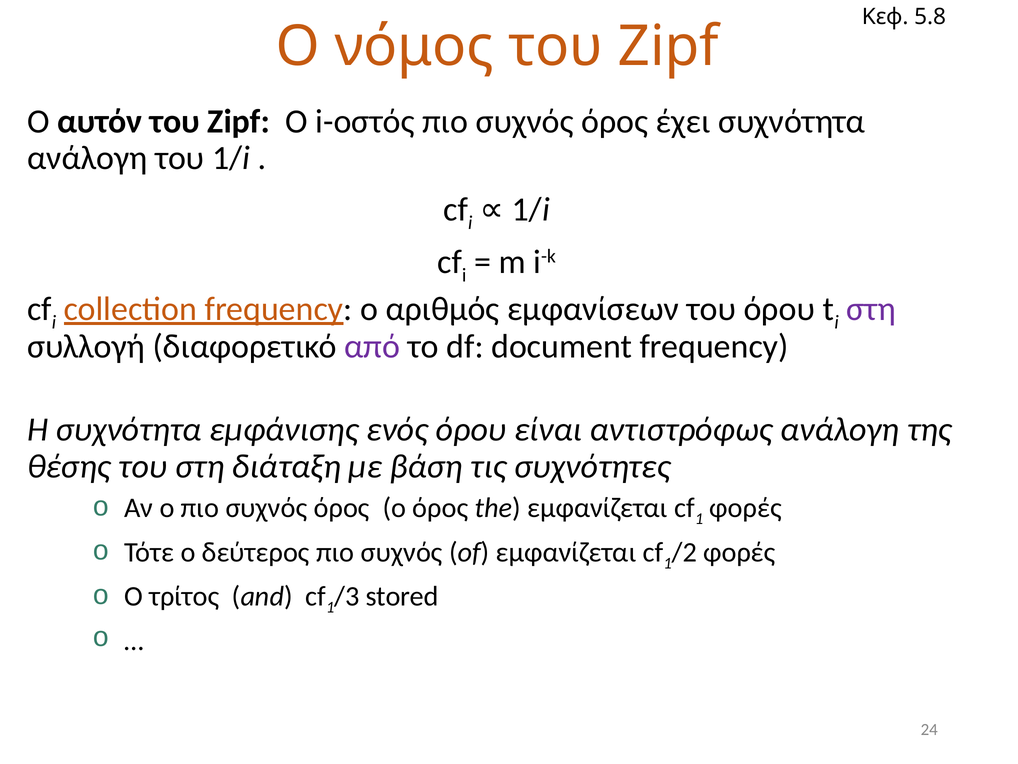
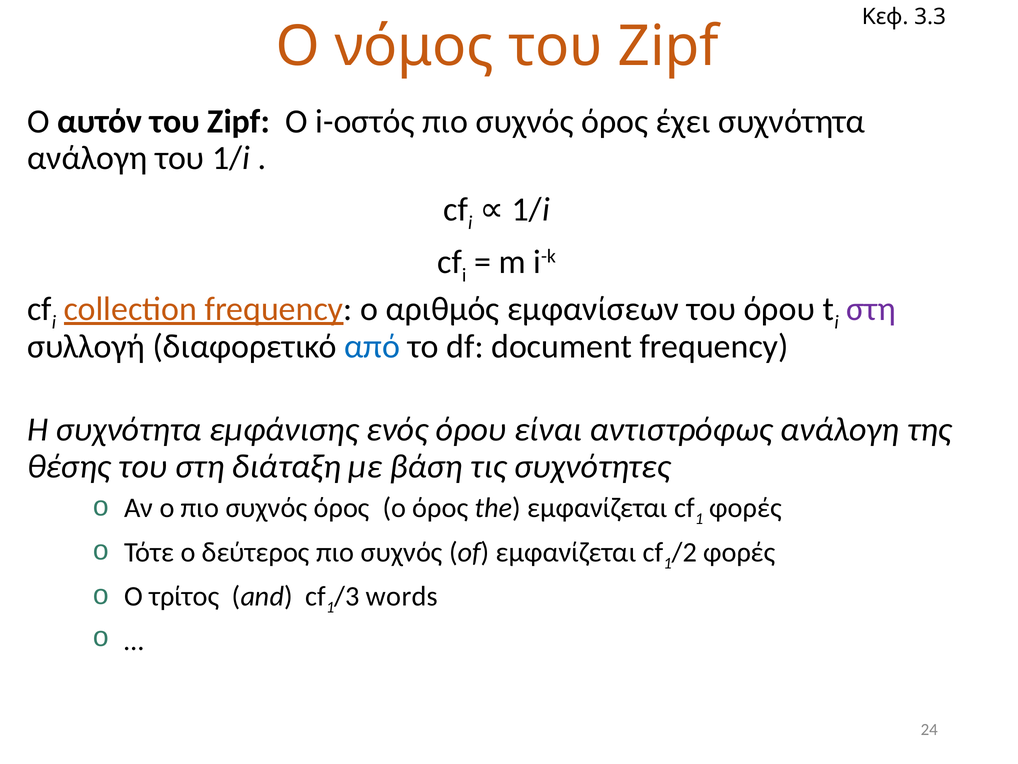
5.8: 5.8 -> 3.3 (930, 17)
από colour: purple -> blue (372, 346)
stored: stored -> words (402, 596)
